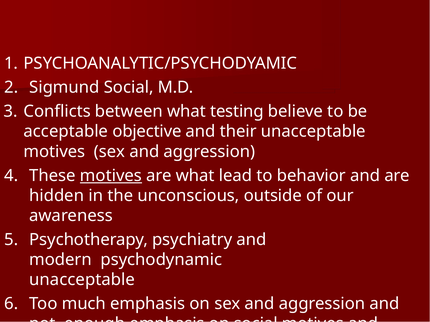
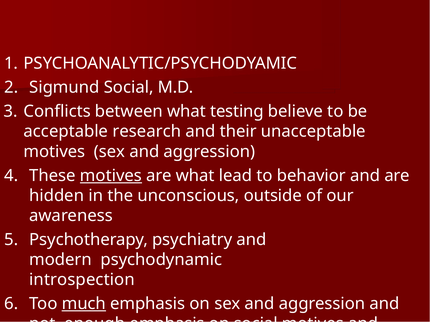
objective: objective -> research (147, 132)
unacceptable: unacceptable -> introspection (82, 280)
much underline: none -> present (84, 304)
